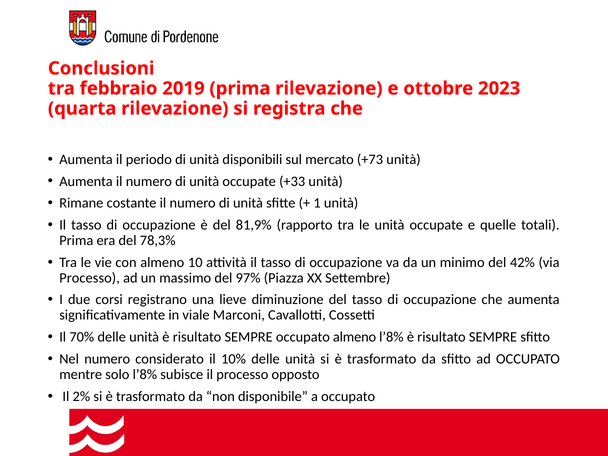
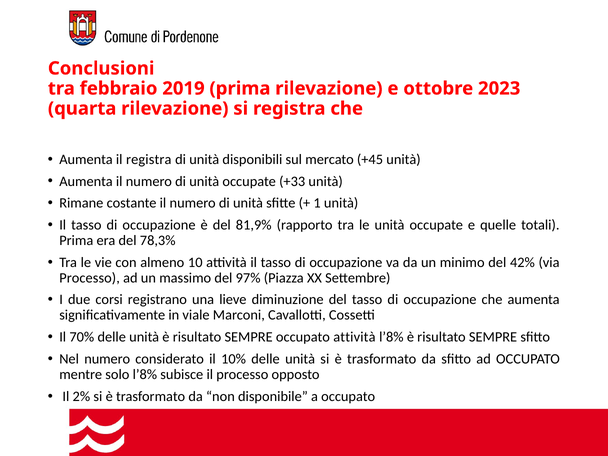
il periodo: periodo -> registra (149, 159)
+73: +73 -> +45 (370, 159)
occupato almeno: almeno -> attività (354, 337)
